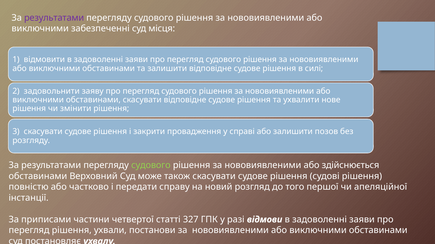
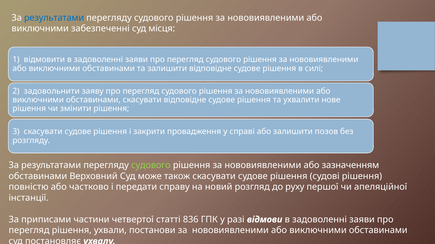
результатами colour: purple -> blue (54, 18)
здійснюється: здійснюється -> зазначенням (350, 166)
того: того -> руху (295, 187)
327: 327 -> 836 (191, 220)
